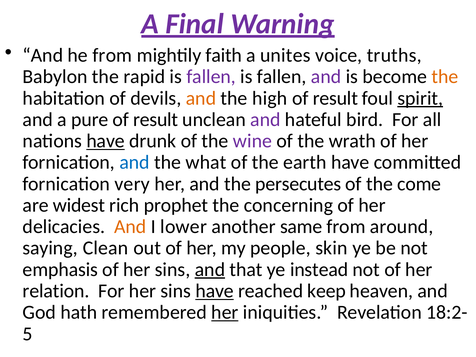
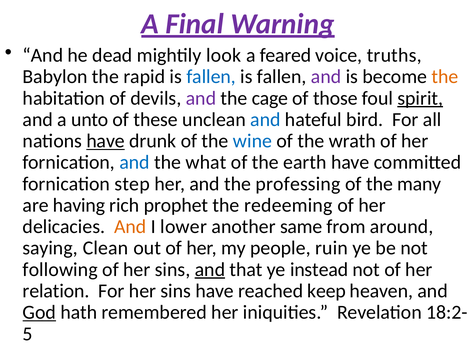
he from: from -> dead (112, 55)
faith: faith -> look (224, 55)
unites: unites -> feared (285, 55)
fallen colour: purple -> blue (211, 77)
and colour: orange -> purple (201, 98)
high: high -> cage (270, 98)
result: result -> those (335, 98)
pure: pure -> unto (90, 120)
result: result -> these (156, 120)
and colour: purple -> blue (265, 120)
wine colour: purple -> blue (252, 141)
very: very -> step (132, 184)
persecutes: persecutes -> professing (298, 184)
come: come -> many (419, 184)
widest: widest -> having (79, 205)
concerning: concerning -> redeeming (288, 205)
skin: skin -> ruin (332, 248)
emphasis: emphasis -> following (60, 270)
have underline: present -> none (215, 291)
God underline: none -> present (39, 312)
her underline: present -> none (225, 312)
